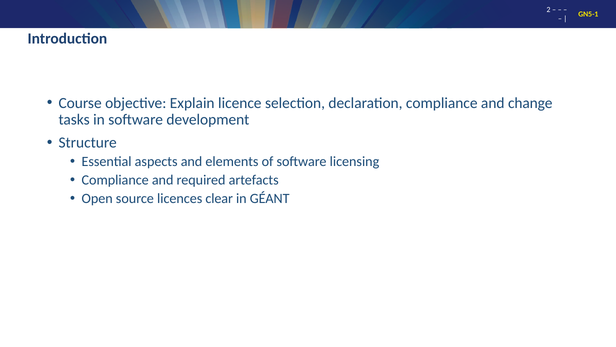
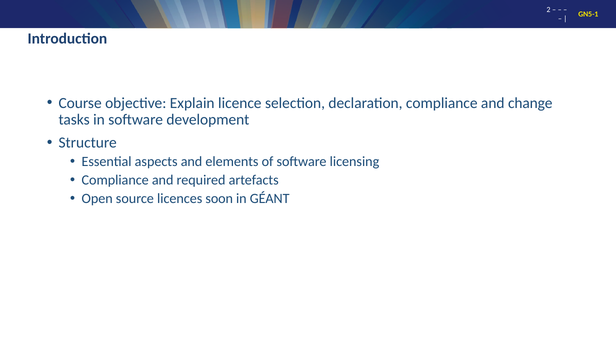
clear: clear -> soon (219, 198)
